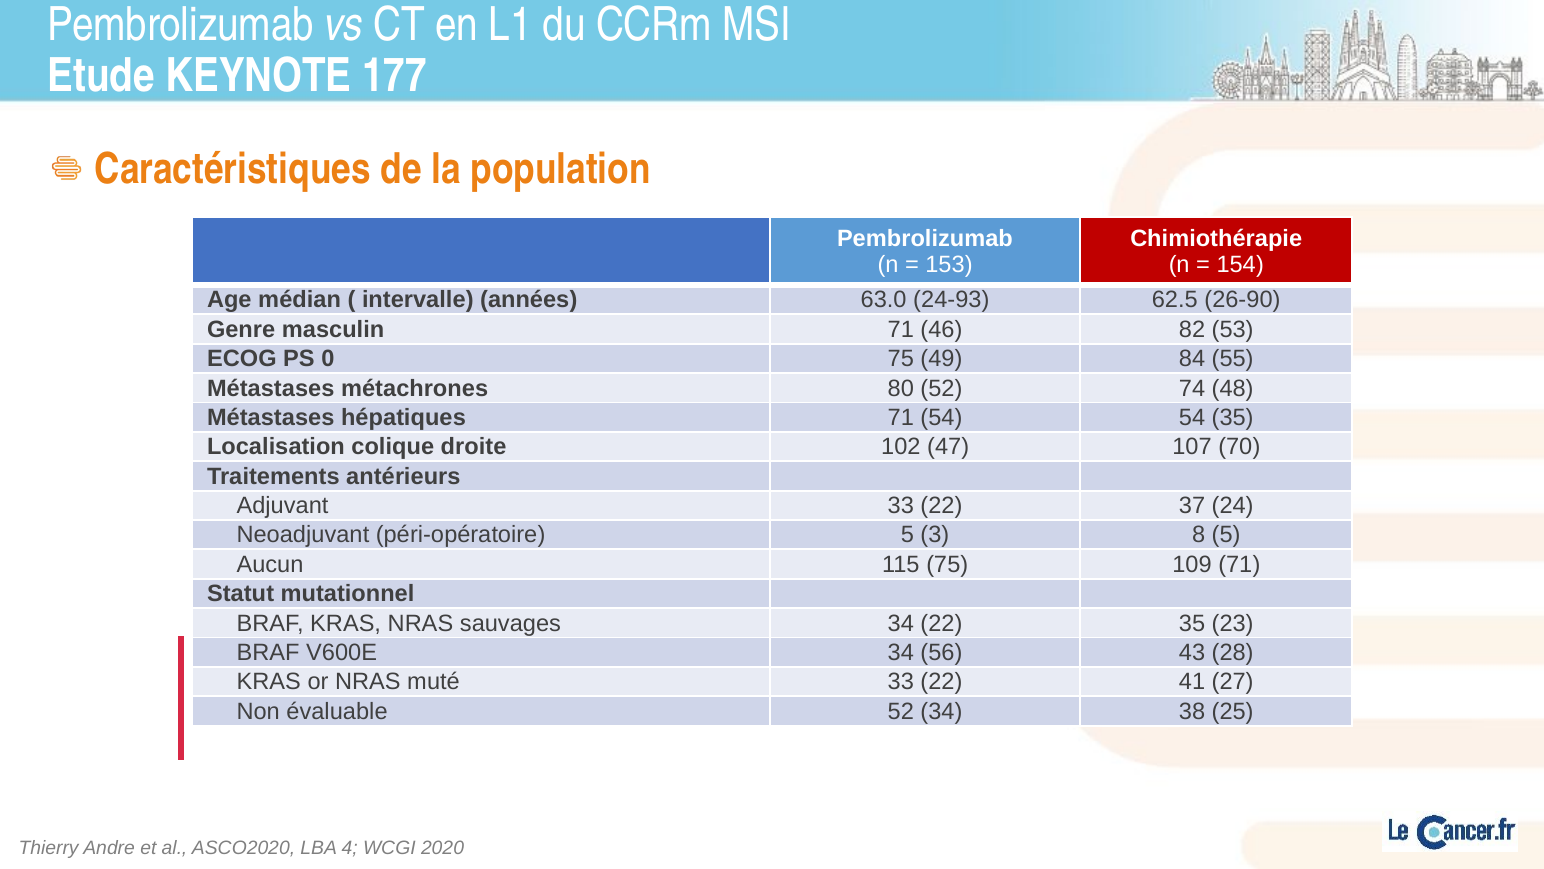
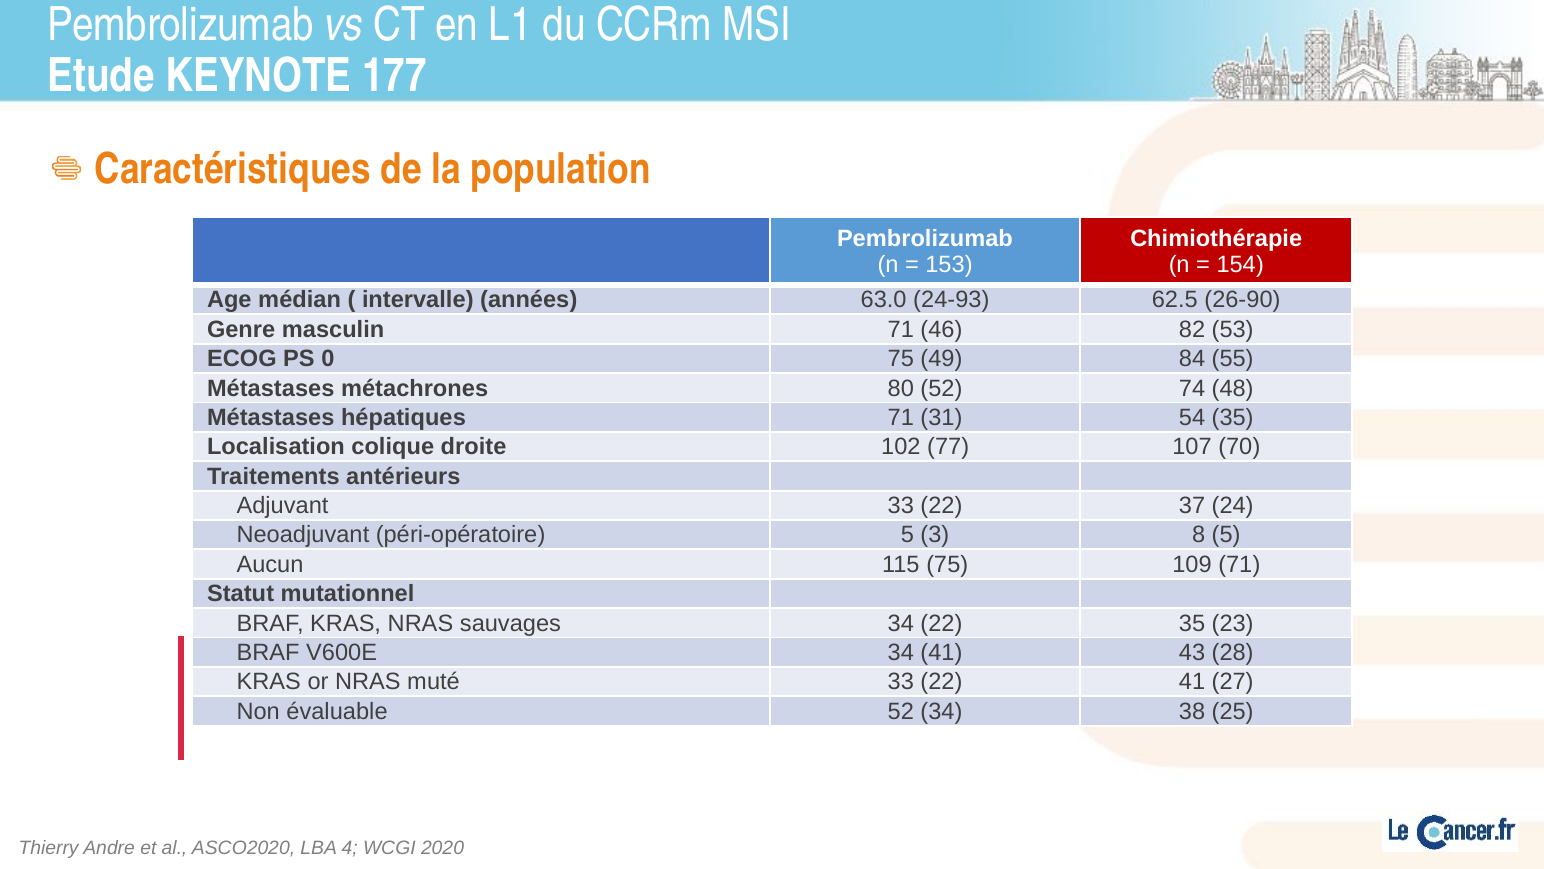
71 54: 54 -> 31 (941, 417)
47: 47 -> 77 (948, 447)
34 56: 56 -> 41 (941, 652)
